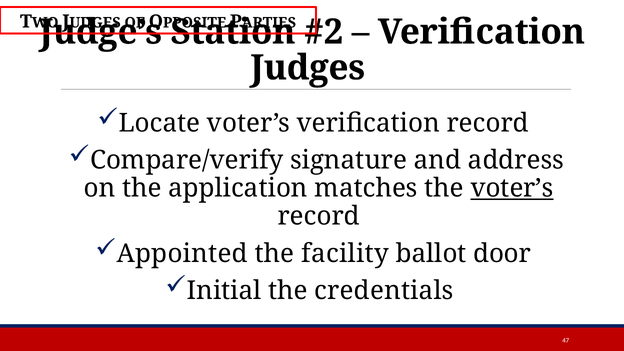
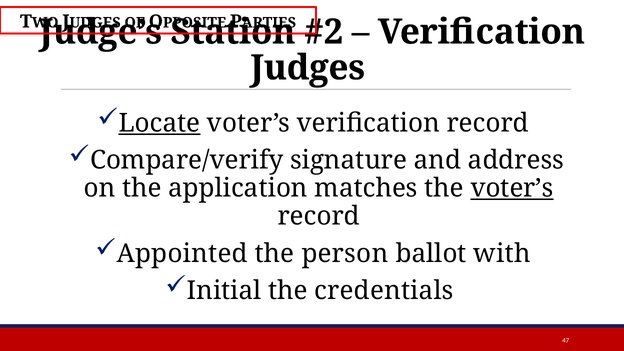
Locate underline: none -> present (160, 123)
facility: facility -> person (345, 253)
door: door -> with (502, 253)
